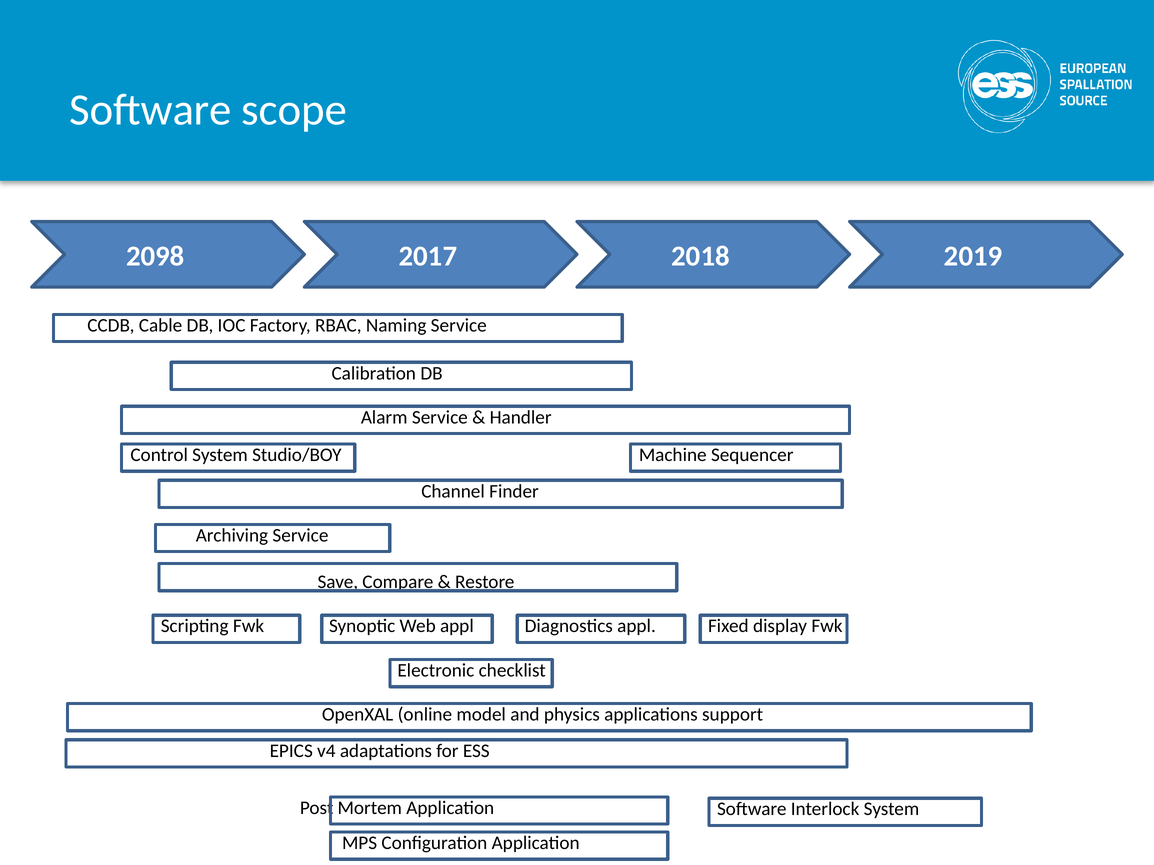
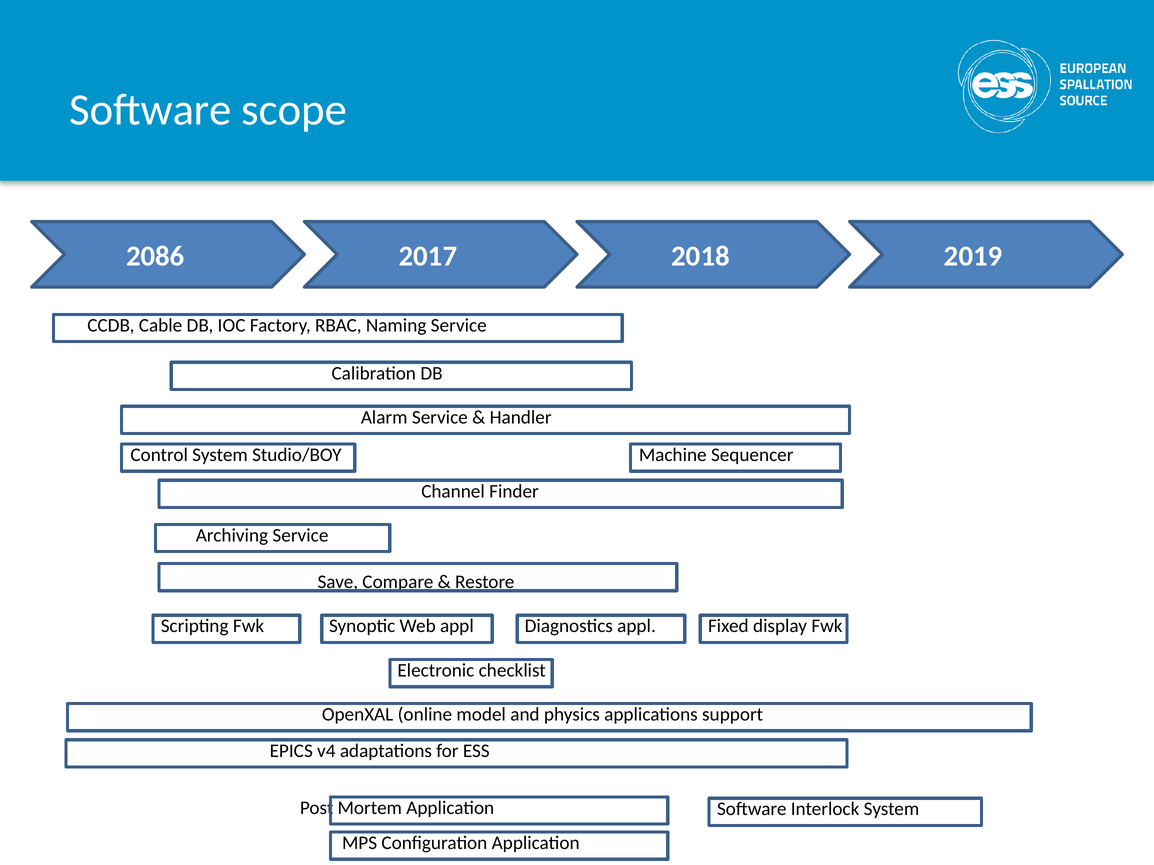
2098: 2098 -> 2086 (155, 257)
